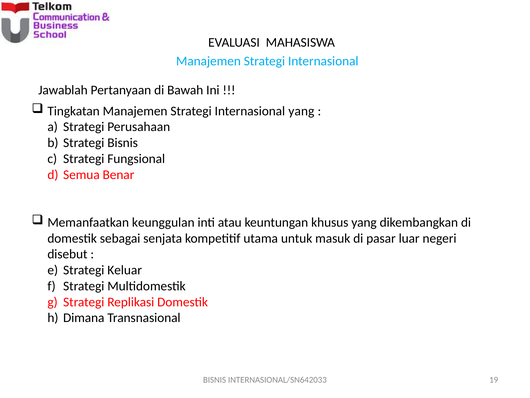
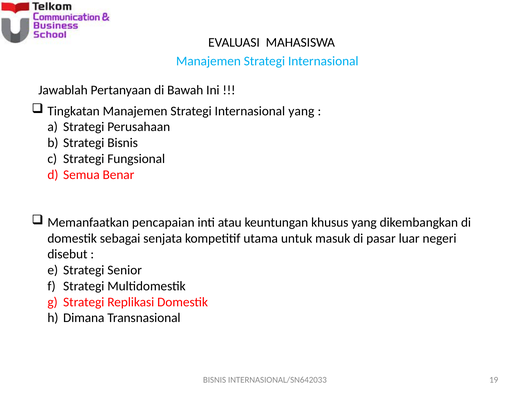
keunggulan: keunggulan -> pencapaian (163, 222)
Keluar: Keluar -> Senior (125, 270)
